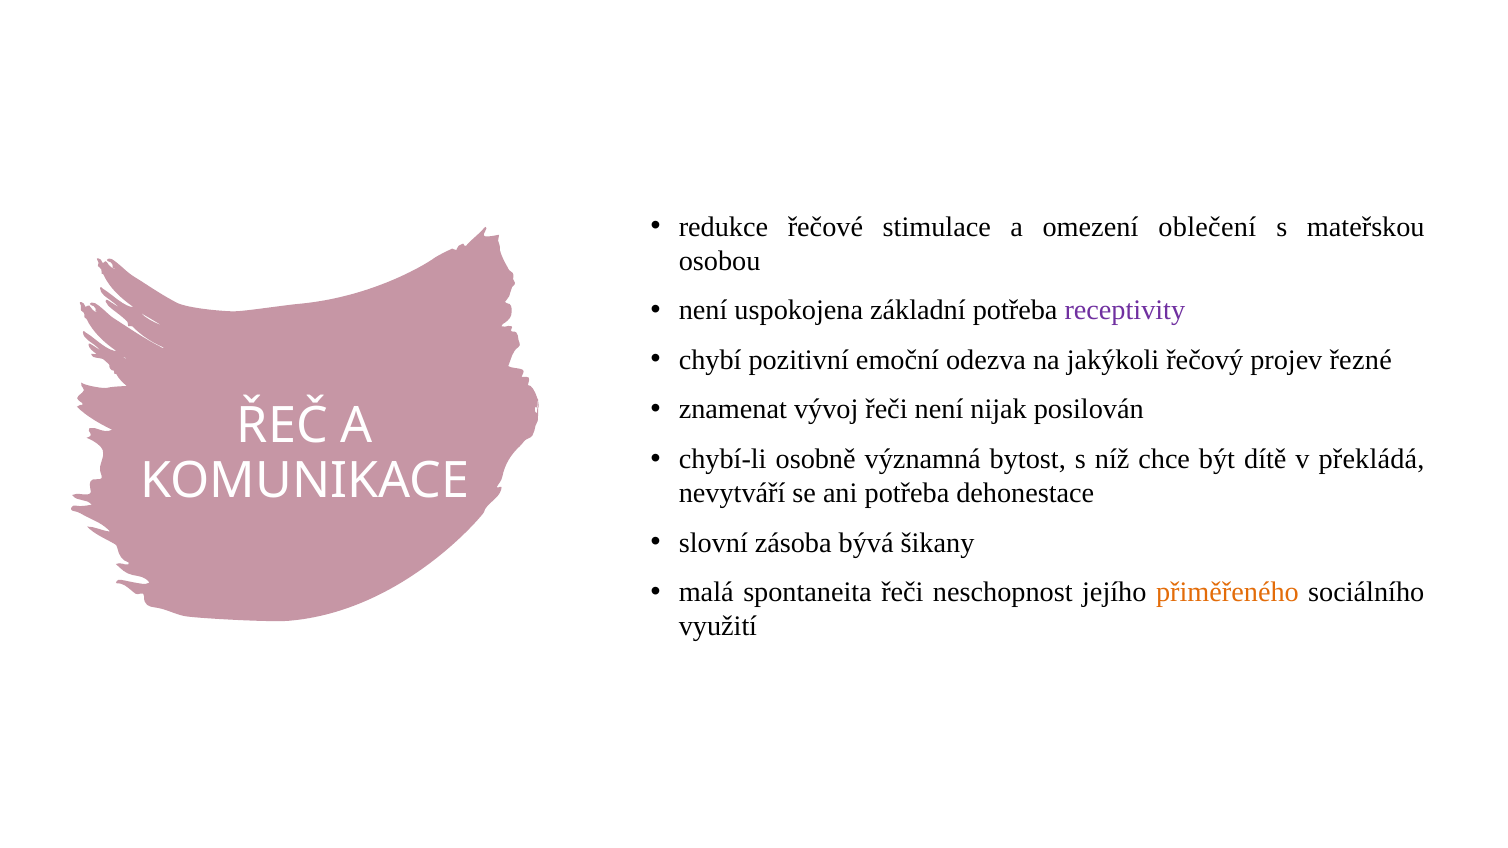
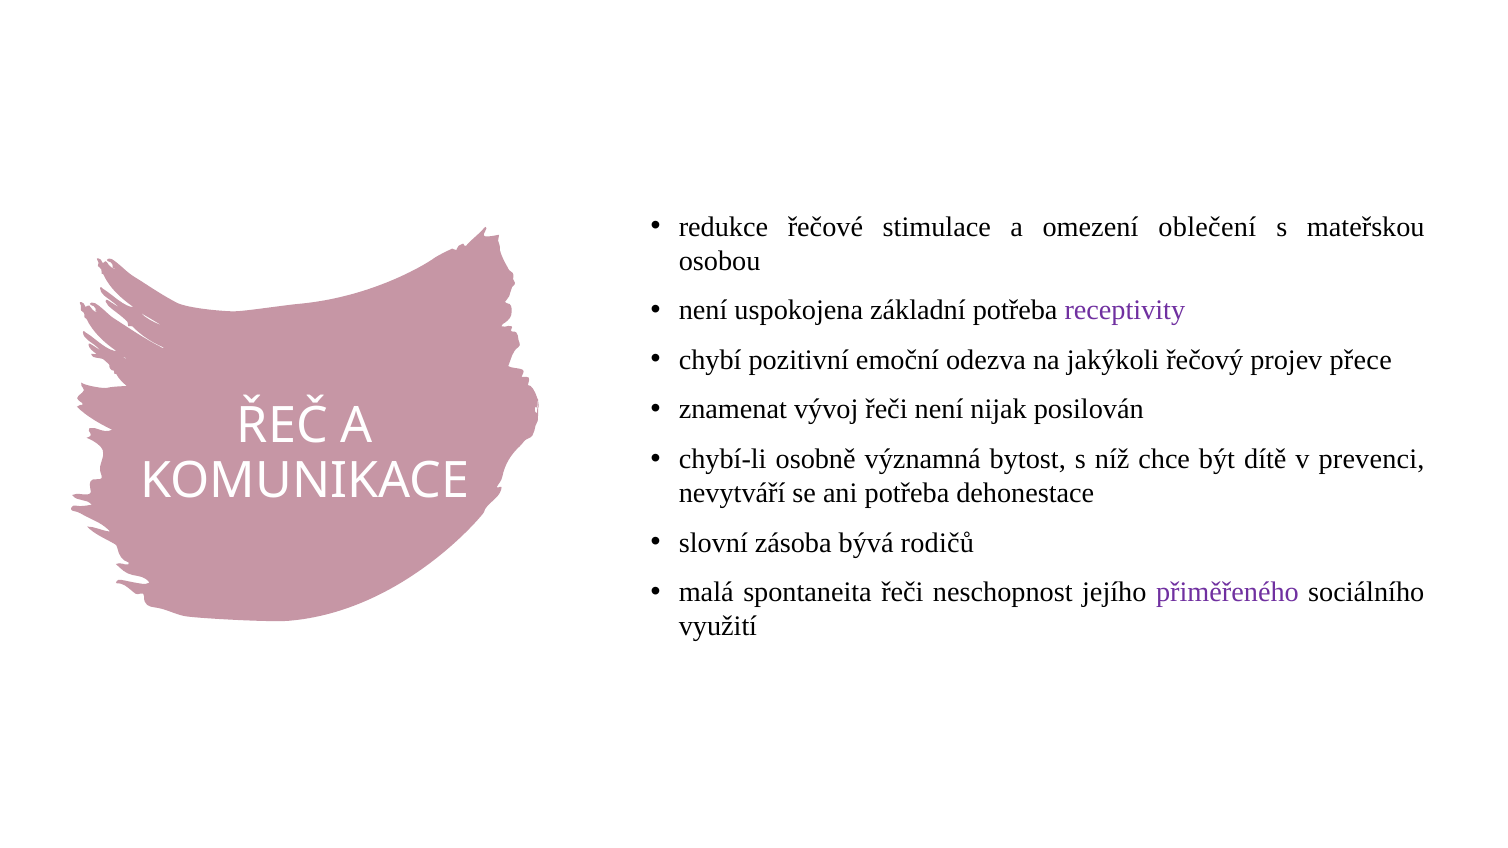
řezné: řezné -> přece (1361, 360)
překládá: překládá -> prevenci (1371, 459)
šikany: šikany -> rodičů (937, 543)
přiměřeného colour: orange -> purple (1227, 593)
